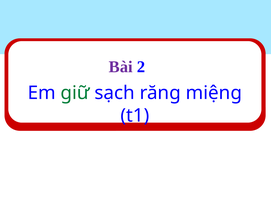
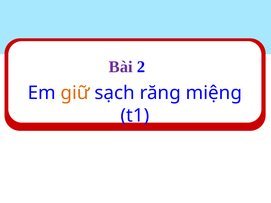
giữ colour: green -> orange (75, 93)
